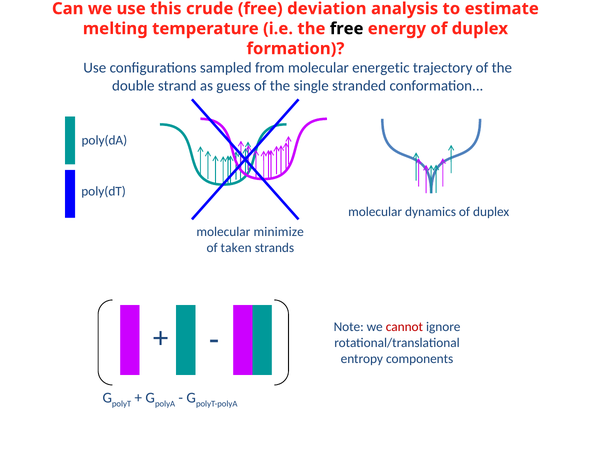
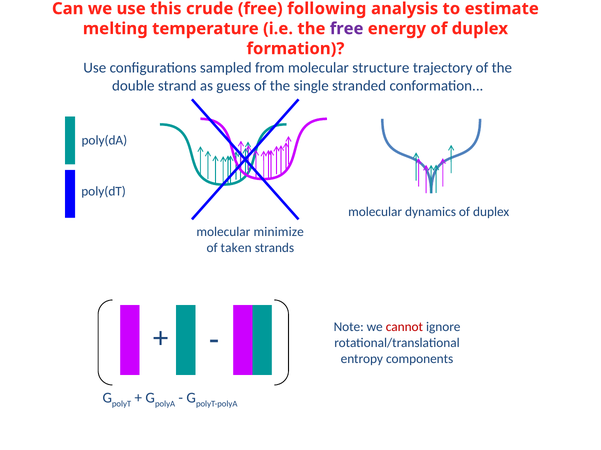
deviation: deviation -> following (327, 9)
free colour: black -> purple (347, 29)
energetic: energetic -> structure (381, 68)
